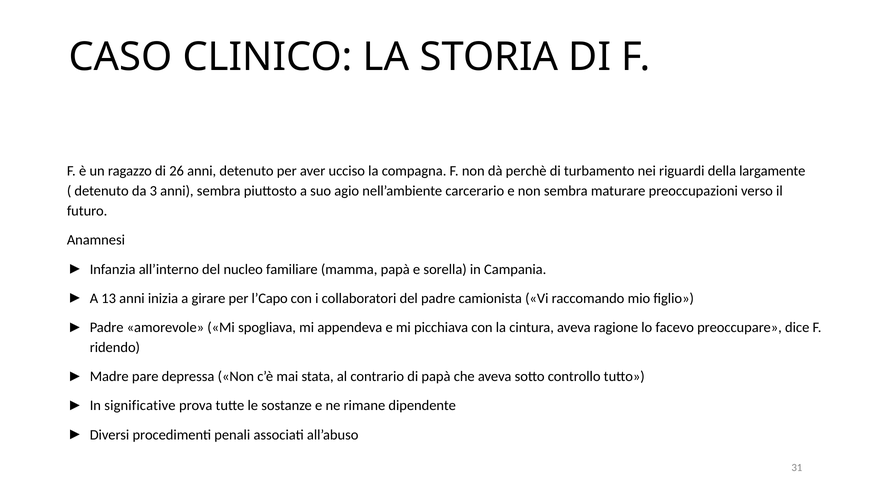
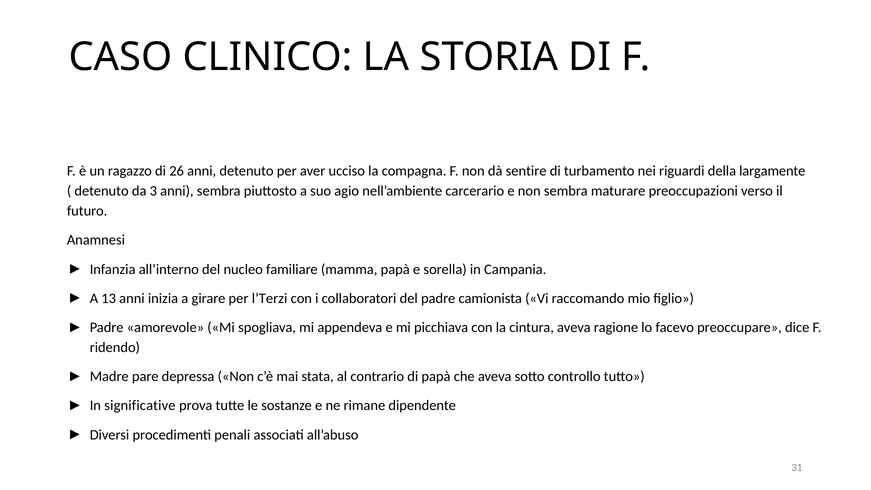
perchè: perchè -> sentire (526, 171)
l’Capo: l’Capo -> l’Terzi (270, 298)
